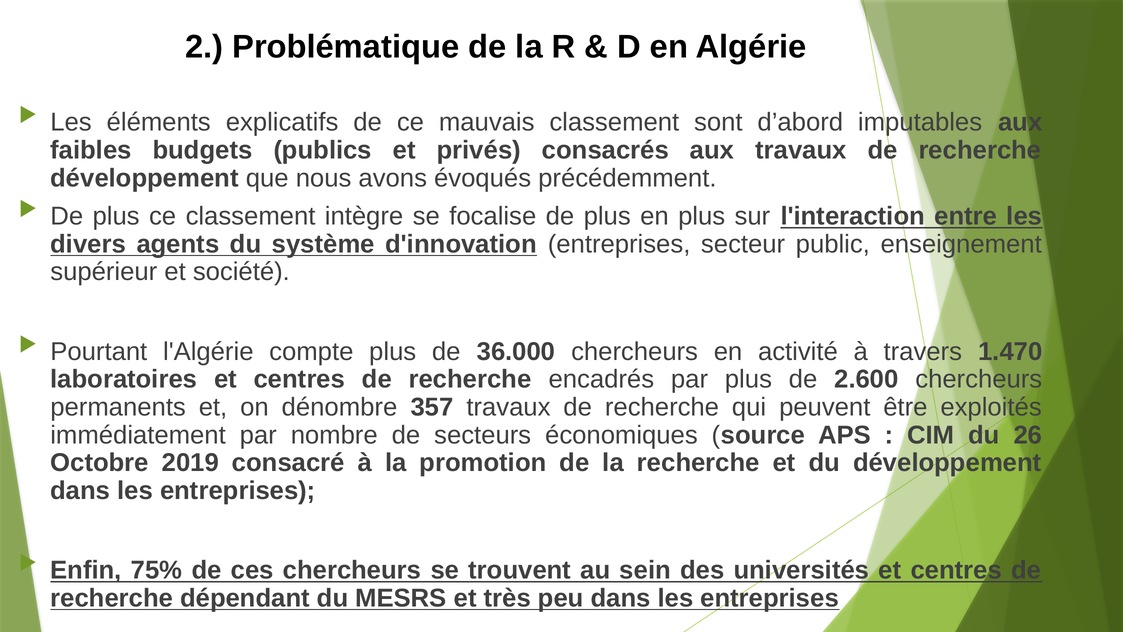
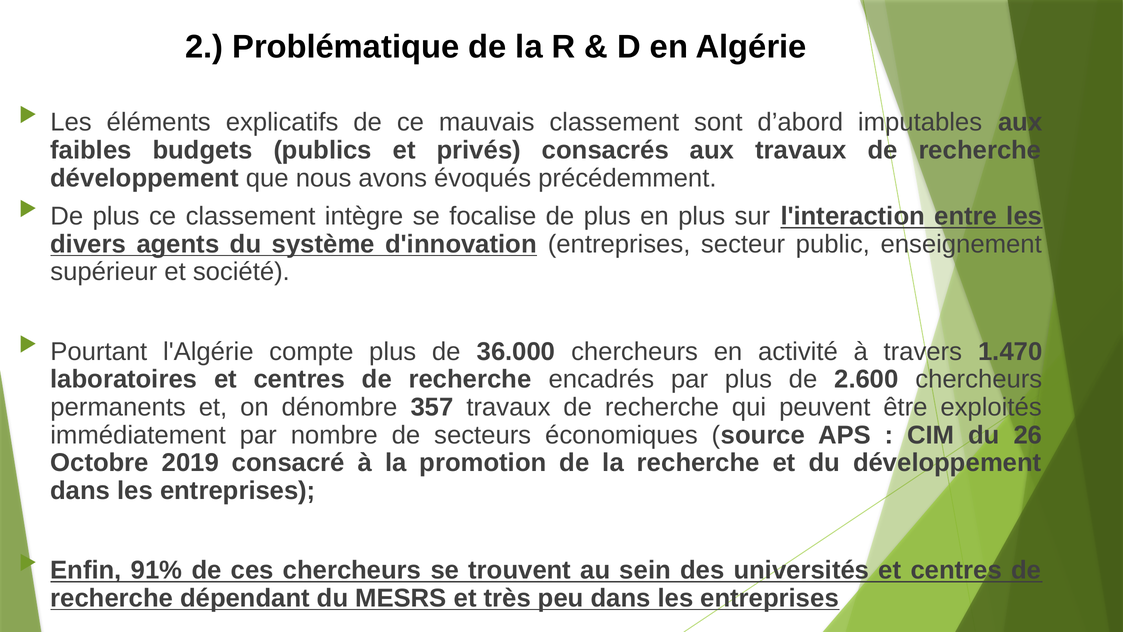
75%: 75% -> 91% (157, 570)
